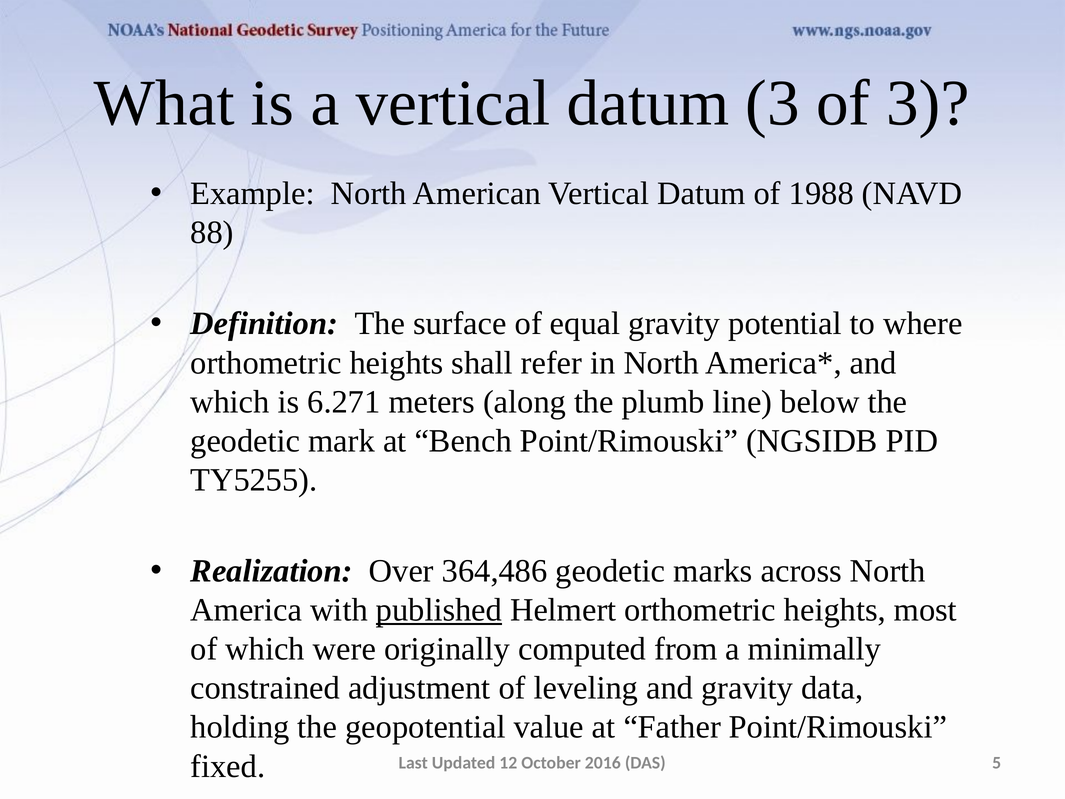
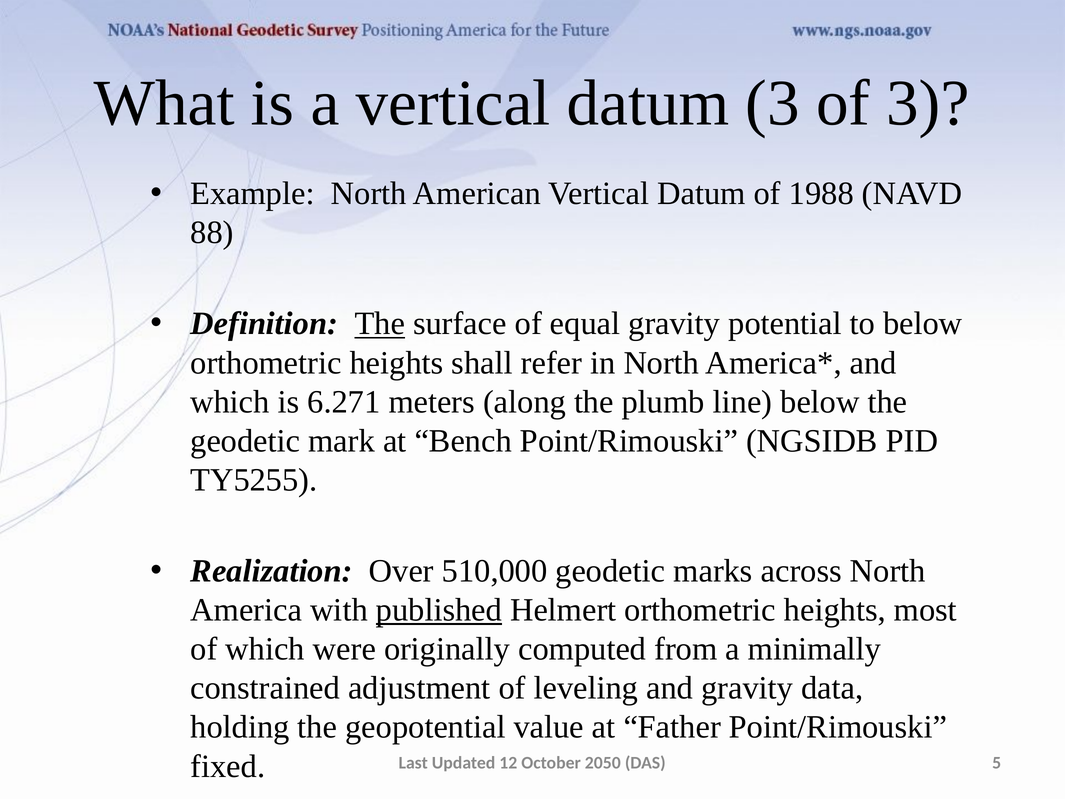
The underline: none -> present (380, 324)
to where: where -> below (923, 324)
364,486: 364,486 -> 510,000 (495, 571)
2016: 2016 -> 2050 (603, 763)
